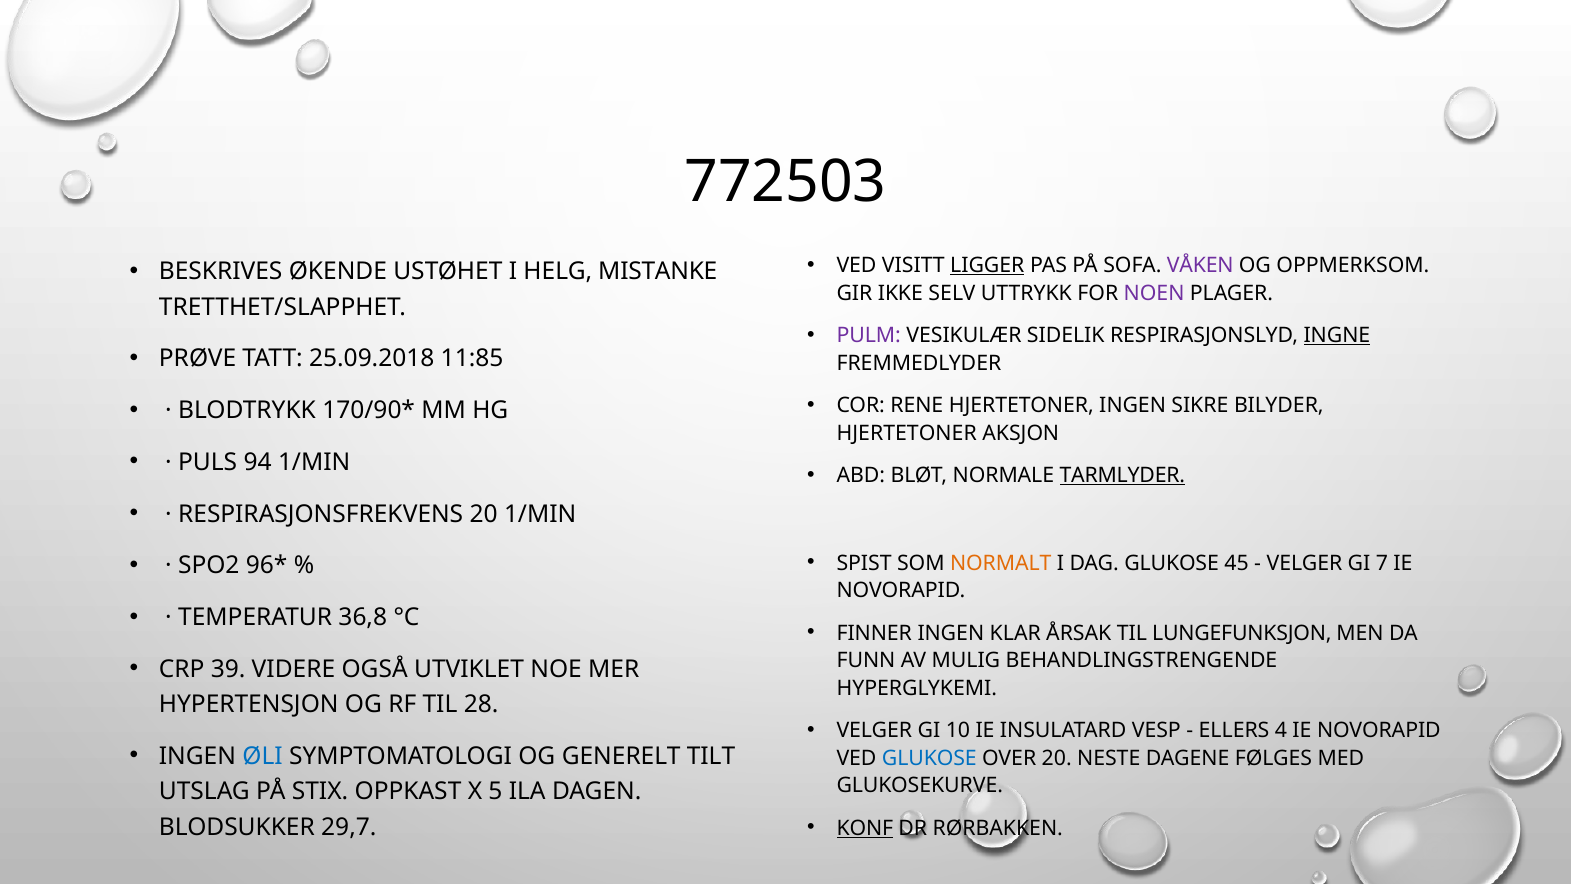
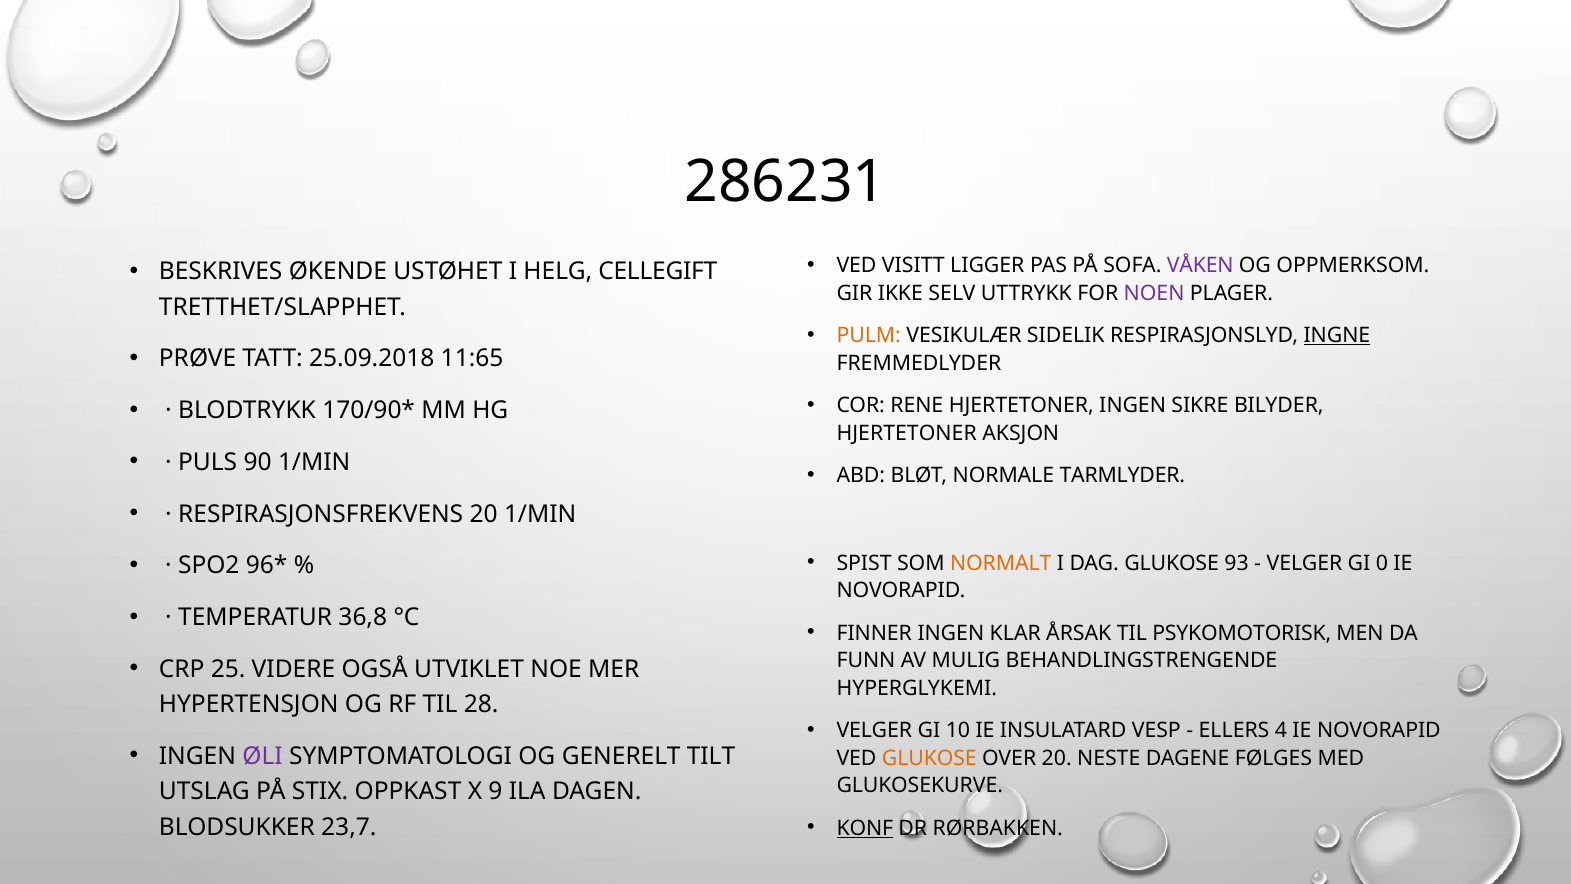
772503: 772503 -> 286231 (785, 182)
LIGGER underline: present -> none (987, 265)
MISTANKE: MISTANKE -> CELLEGIFT (658, 271)
PULM colour: purple -> orange (869, 335)
11:85: 11:85 -> 11:65 (472, 359)
94: 94 -> 90 (258, 462)
TARMLYDER underline: present -> none (1122, 475)
45: 45 -> 93 (1237, 563)
7: 7 -> 0 (1382, 563)
LUNGEFUNKSJON: LUNGEFUNKSJON -> PSYKOMOTORISK (1242, 633)
39: 39 -> 25 (228, 669)
ØLI colour: blue -> purple (263, 756)
GLUKOSE colour: blue -> orange (929, 758)
5: 5 -> 9 (495, 791)
29,7: 29,7 -> 23,7 (349, 827)
